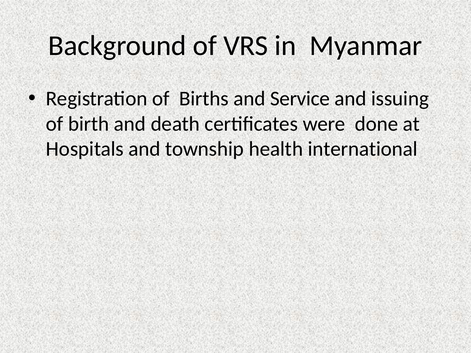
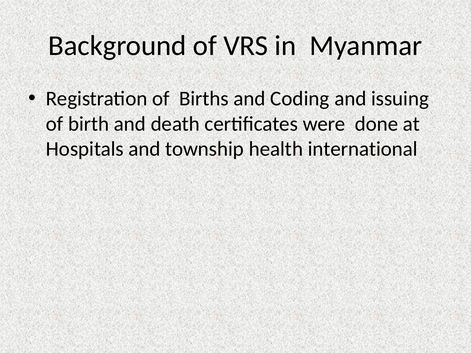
Service: Service -> Coding (300, 99)
